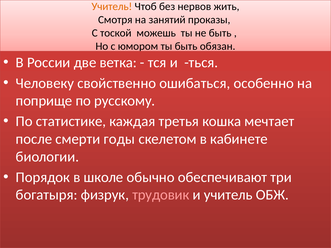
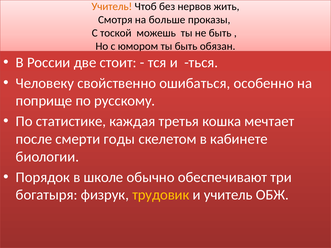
занятий: занятий -> больше (167, 20)
ветка: ветка -> стоит (118, 63)
трудовик colour: pink -> yellow (161, 195)
